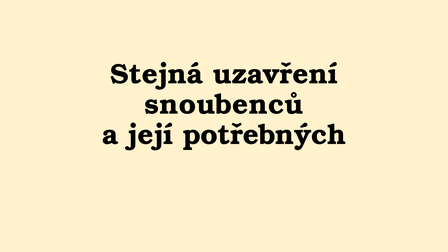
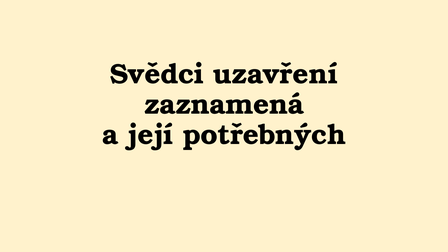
Stejná: Stejná -> Svědci (157, 74)
snoubenců: snoubenců -> zaznamená (224, 105)
